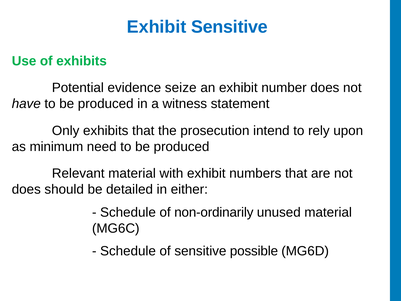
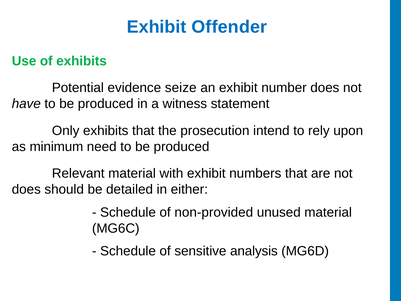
Exhibit Sensitive: Sensitive -> Offender (229, 27)
non-ordinarily: non-ordinarily -> non-provided (214, 212)
possible: possible -> analysis (254, 251)
